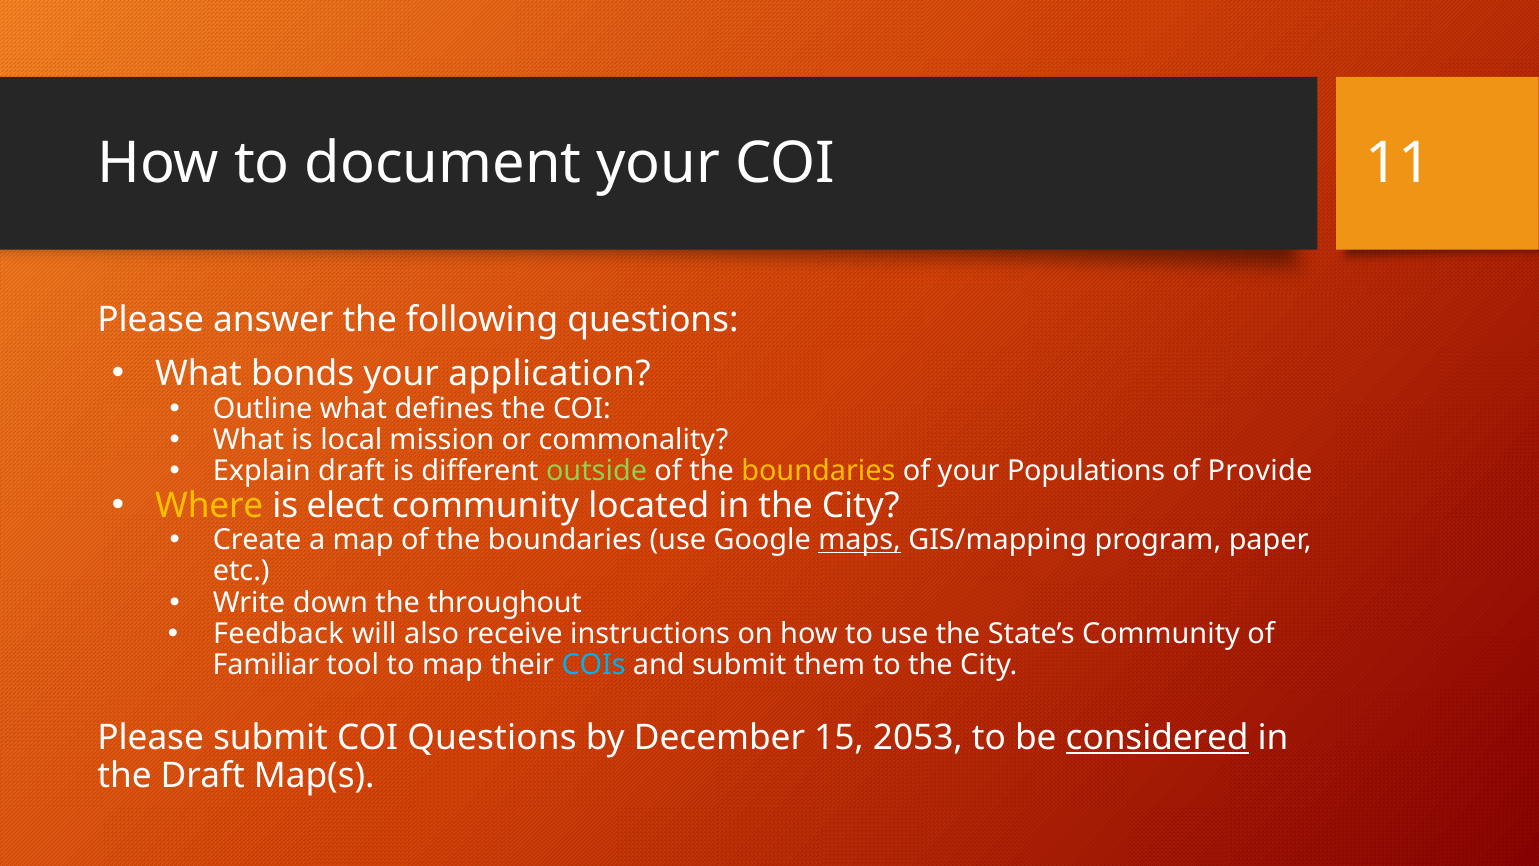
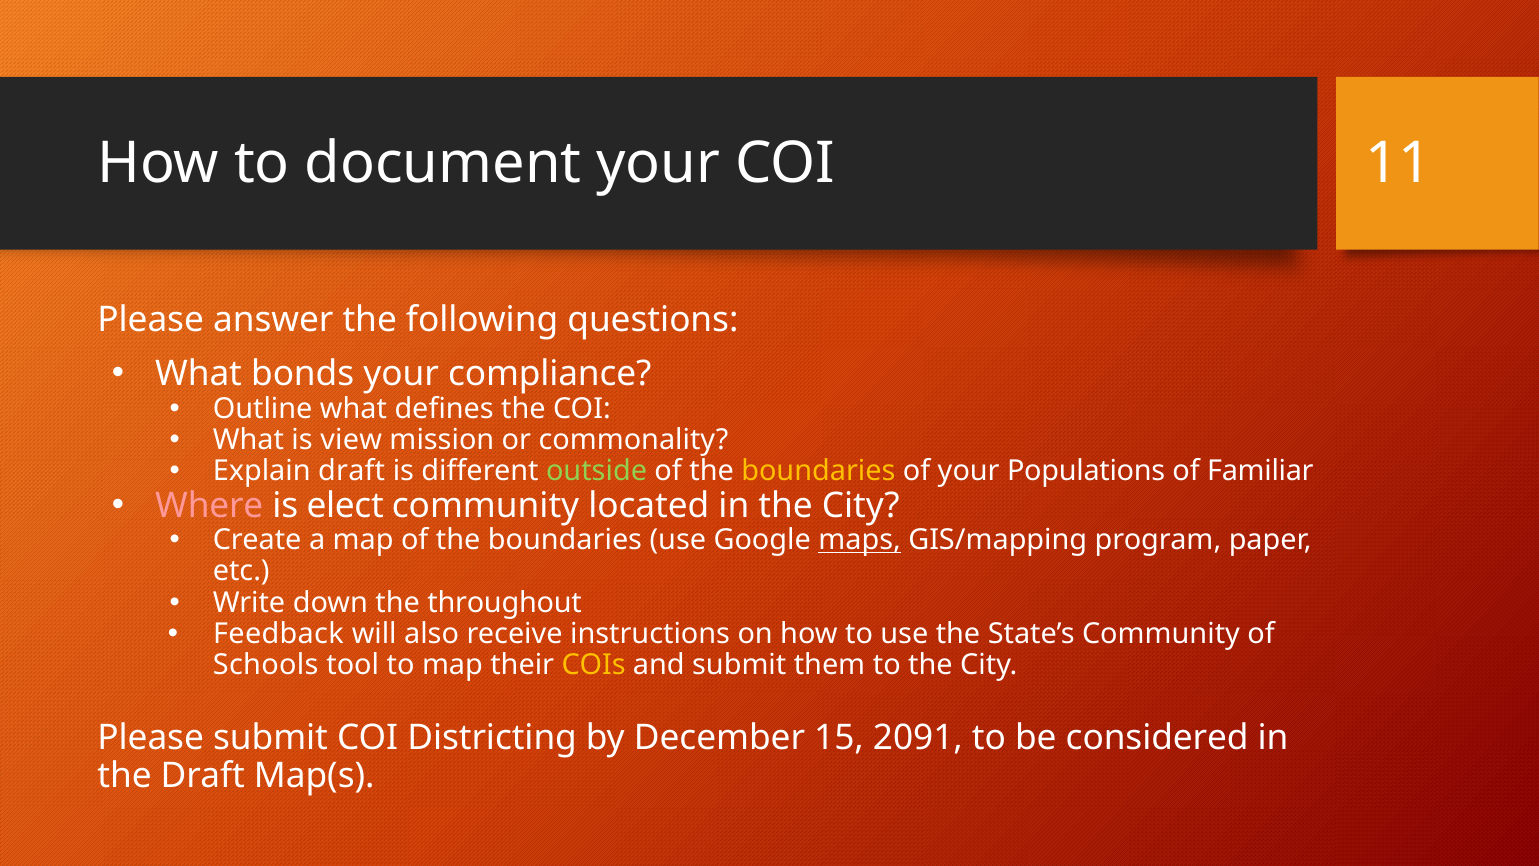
application: application -> compliance (550, 374)
local: local -> view (351, 440)
Provide: Provide -> Familiar (1260, 471)
Where colour: yellow -> pink (209, 505)
Familiar: Familiar -> Schools (266, 665)
COIs colour: light blue -> yellow (594, 665)
COI Questions: Questions -> Districting (492, 737)
2053: 2053 -> 2091 (918, 737)
considered underline: present -> none (1157, 737)
